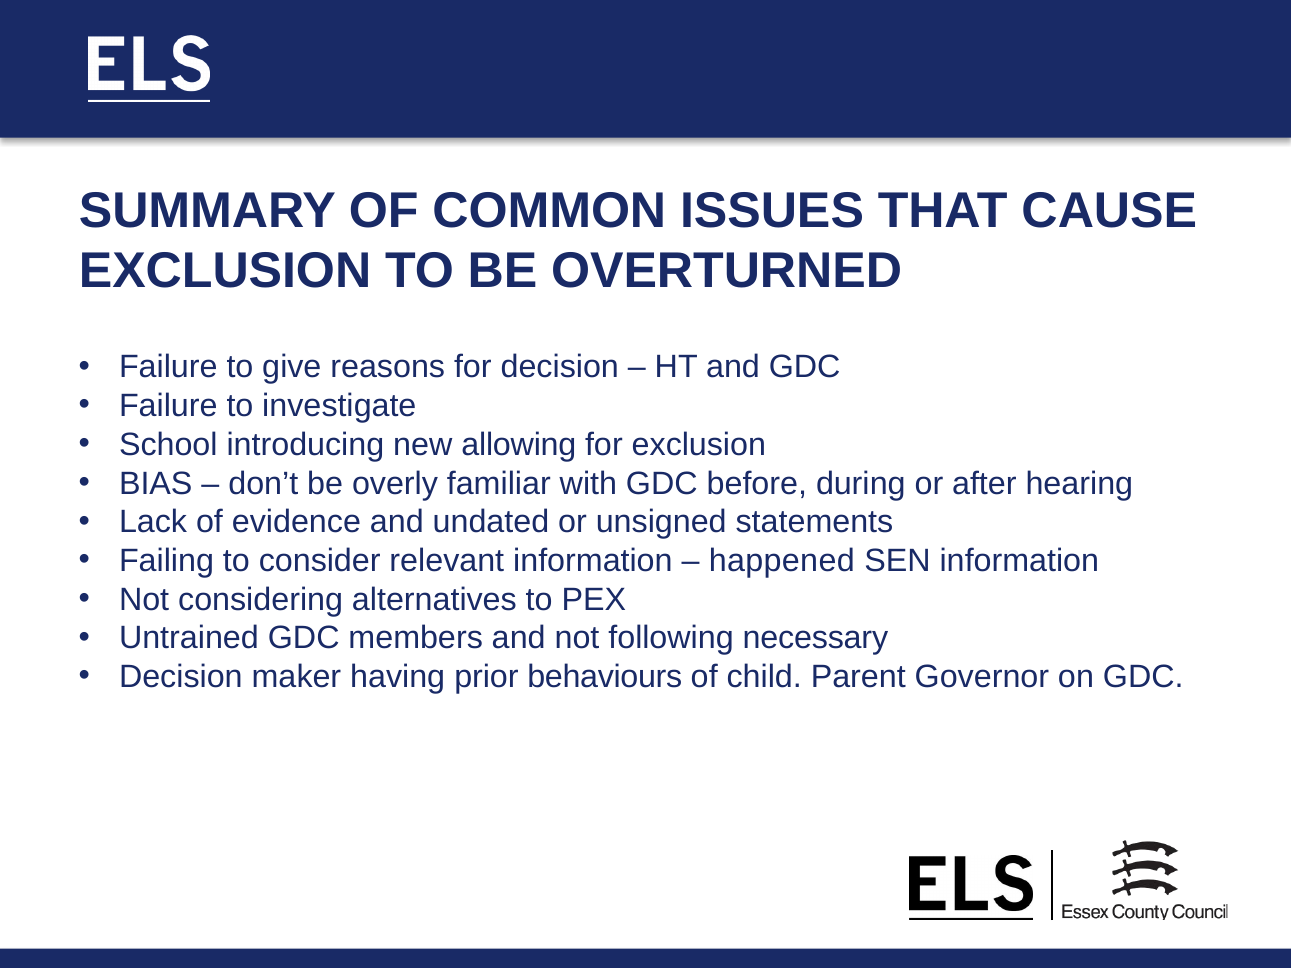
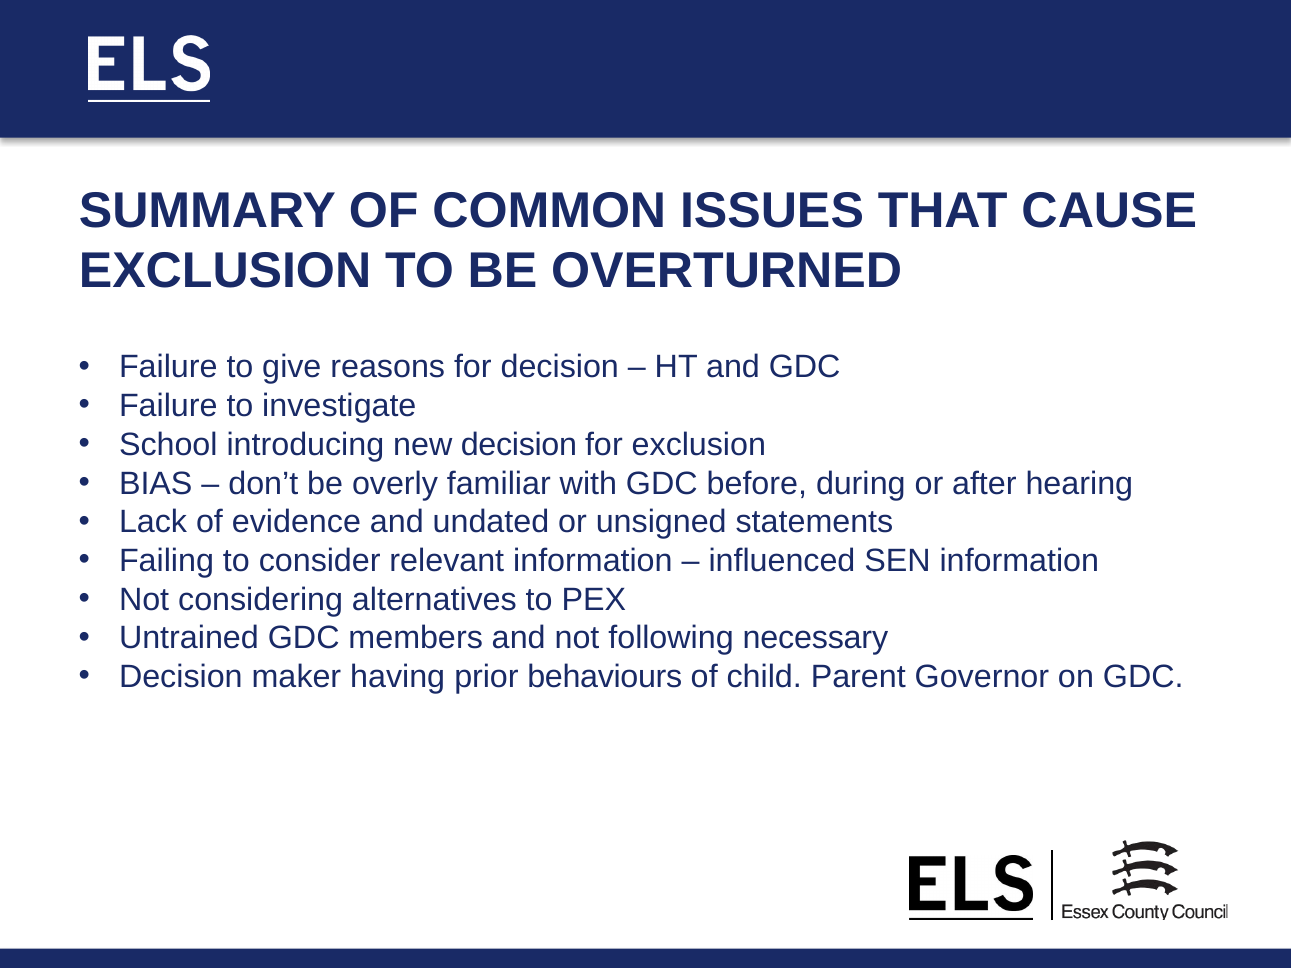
new allowing: allowing -> decision (519, 445)
happened: happened -> influenced (782, 561)
